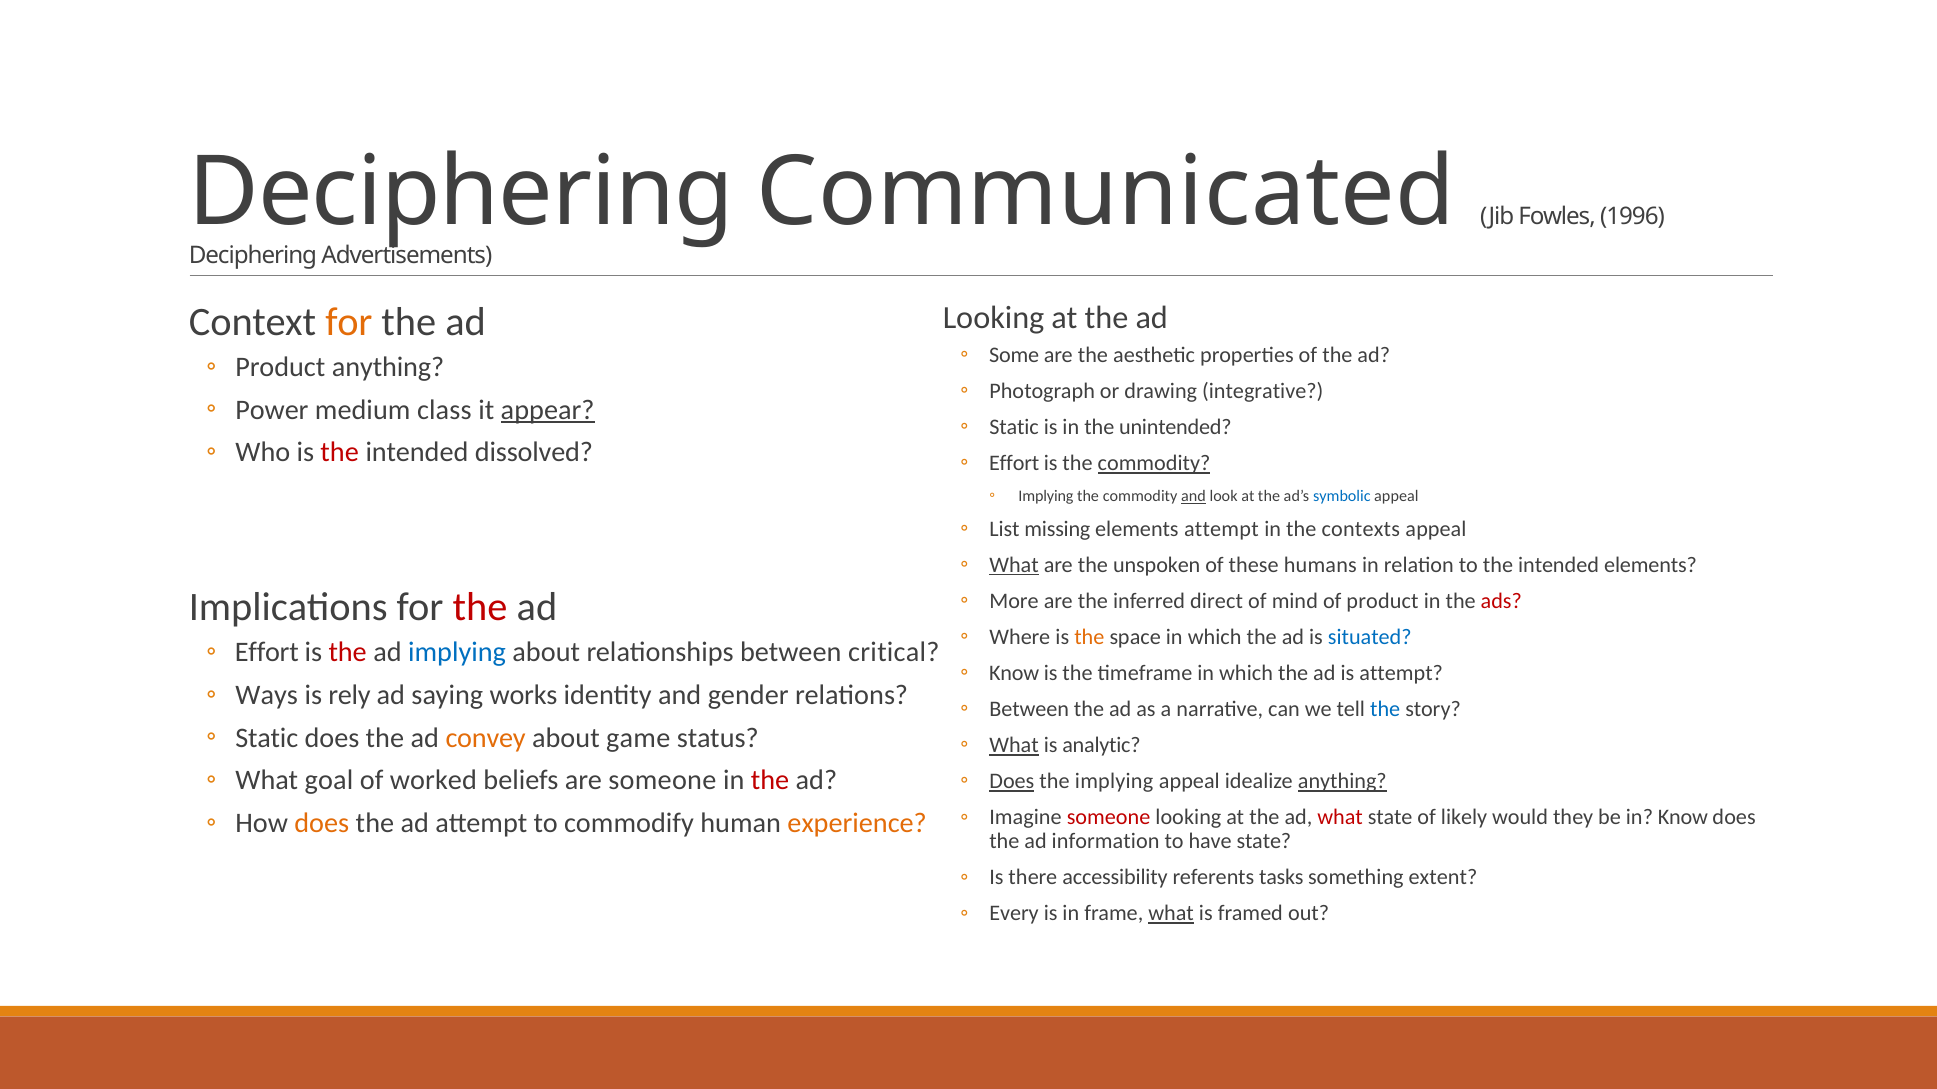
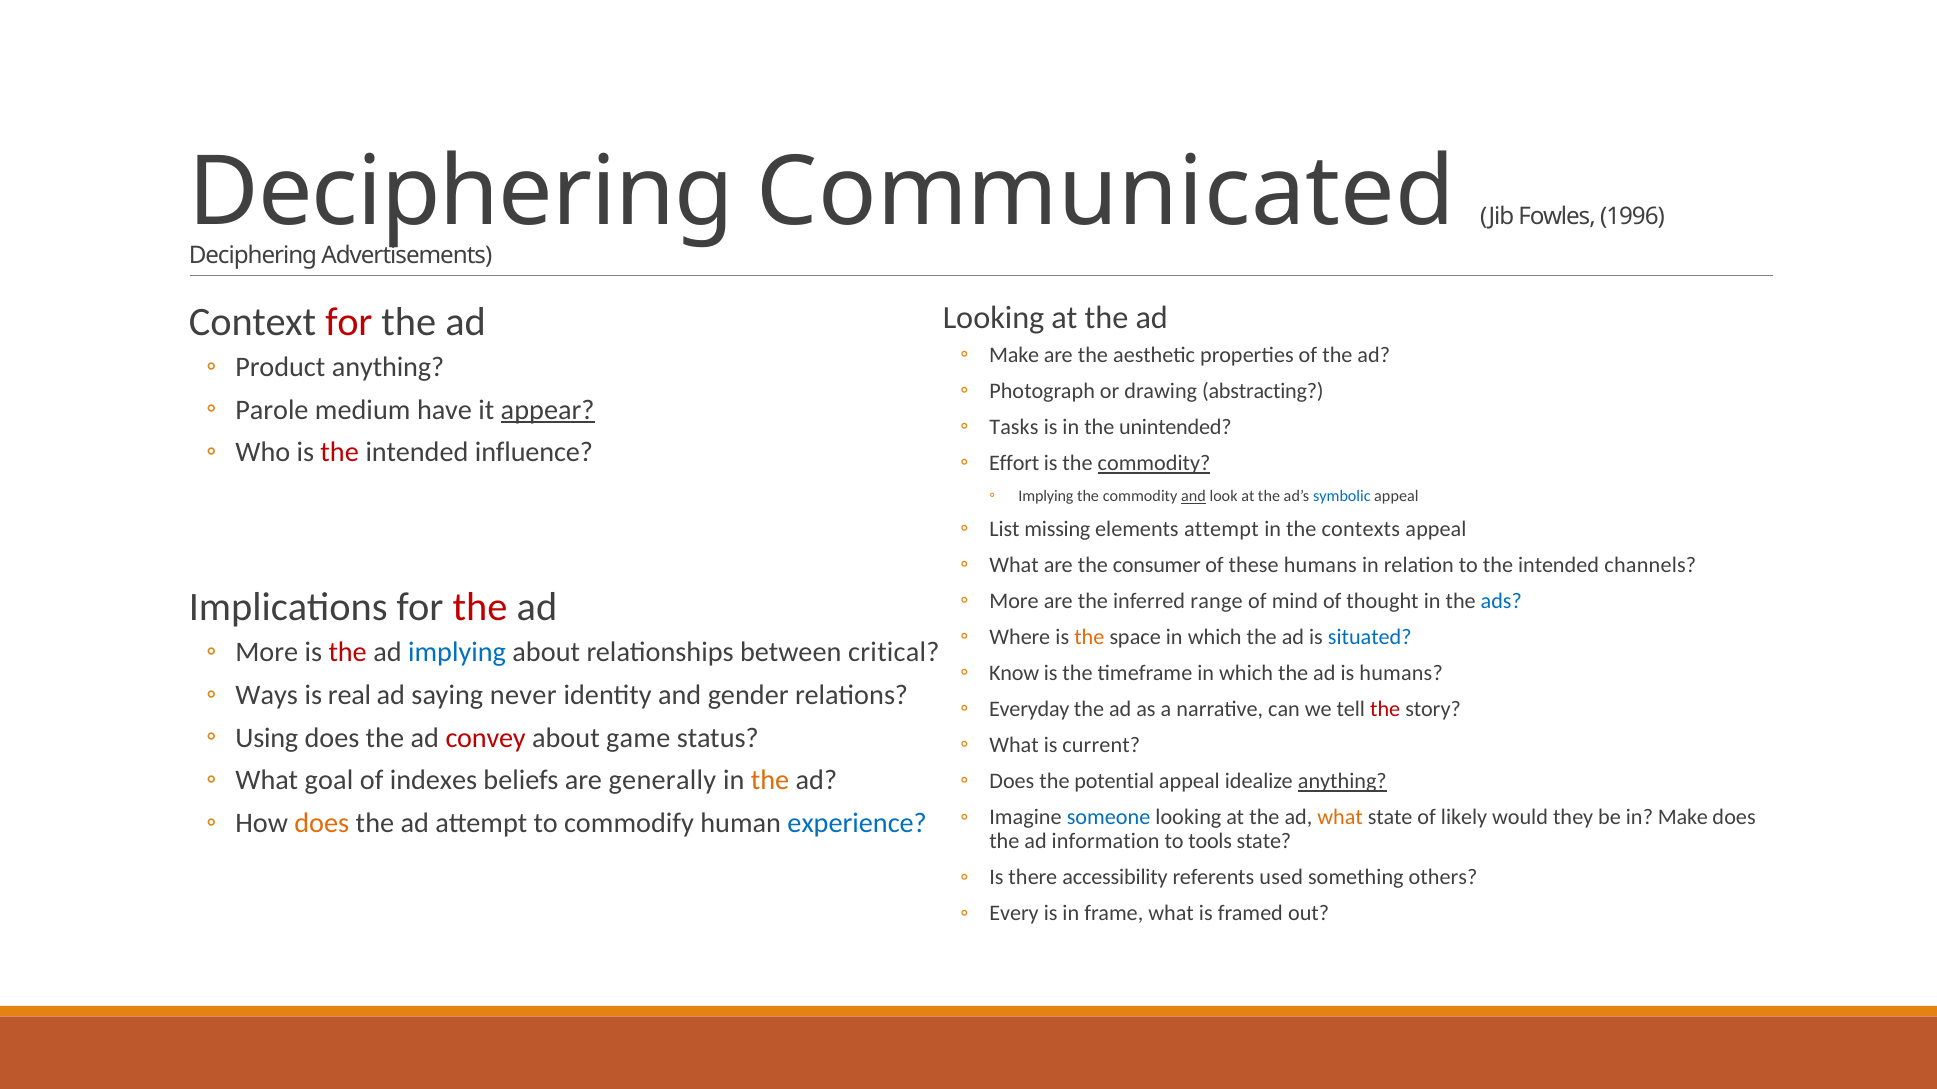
for colour: orange -> red (349, 322)
Some: Some -> Make (1014, 355)
integrative: integrative -> abstracting (1263, 391)
Power: Power -> Parole (272, 410)
class: class -> have (444, 410)
Static: Static -> Tasks (1014, 428)
dissolved: dissolved -> influence (534, 453)
What underline: present -> none (1014, 565)
unspoken: unspoken -> consumer (1157, 565)
intended elements: elements -> channels (1650, 565)
direct: direct -> range (1217, 601)
of product: product -> thought (1383, 601)
ads colour: red -> blue (1501, 601)
Effort: Effort -> More (267, 653)
is attempt: attempt -> humans (1401, 674)
rely: rely -> real (350, 696)
works: works -> never (523, 696)
Between: Between -> Everyday (1029, 710)
the colour: blue -> red (1385, 710)
Static: Static -> Using (267, 738)
convey colour: orange -> red (486, 738)
What underline: present -> none (1014, 746)
analytic: analytic -> current (1101, 746)
worked: worked -> indexes (434, 781)
are someone: someone -> generally (662, 781)
the colour: red -> orange (770, 781)
Does underline: present -> none (1012, 782)
the implying: implying -> potential (1114, 782)
someone colour: red -> blue (1109, 818)
what colour: red -> orange (1340, 818)
in Know: Know -> Make (1683, 818)
experience colour: orange -> blue (857, 824)
have: have -> tools (1210, 842)
tasks: tasks -> used (1281, 878)
extent: extent -> others (1443, 878)
what underline: present -> none (1171, 914)
